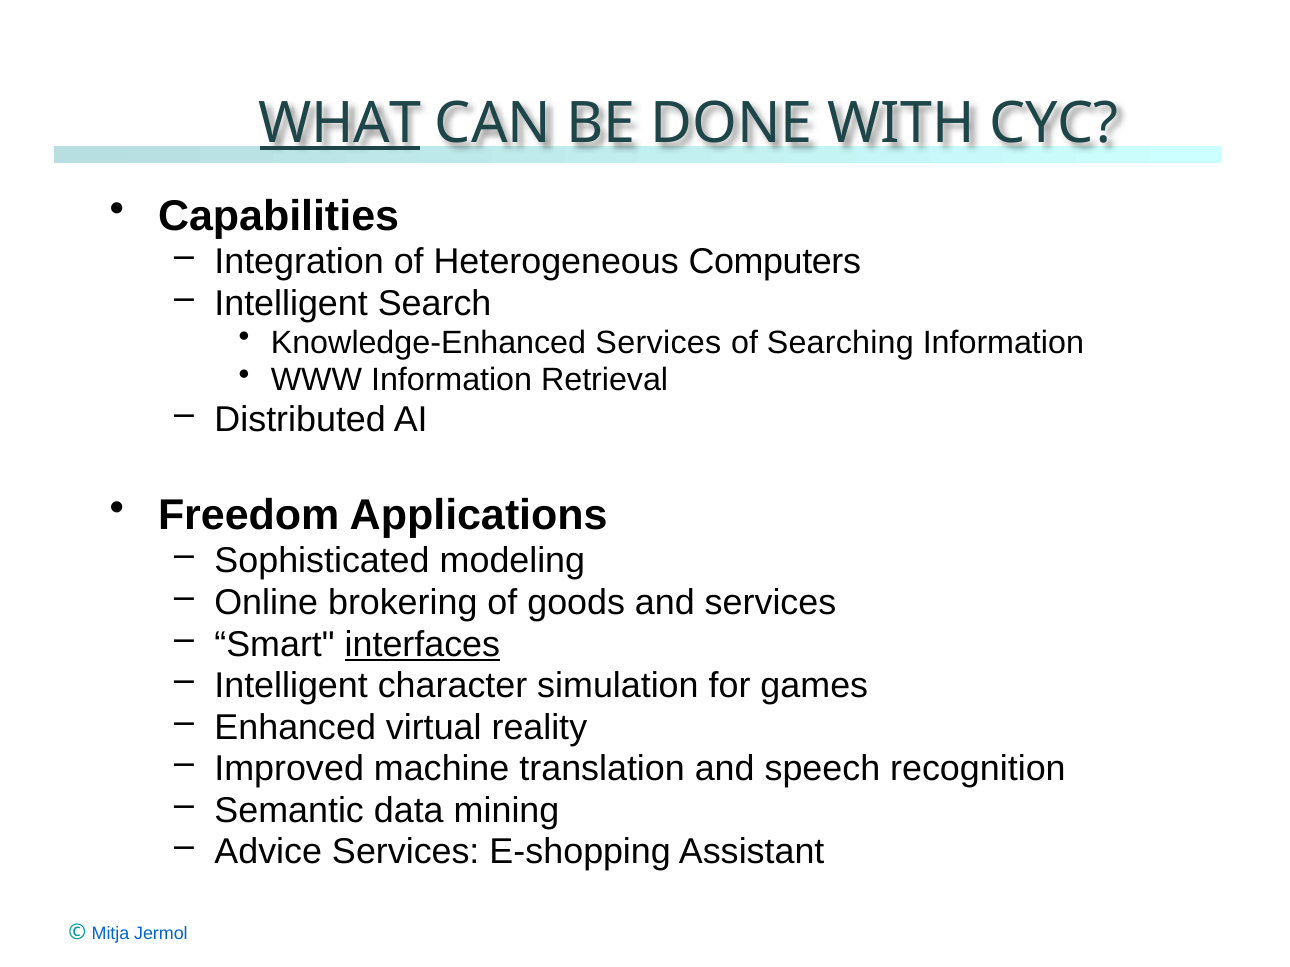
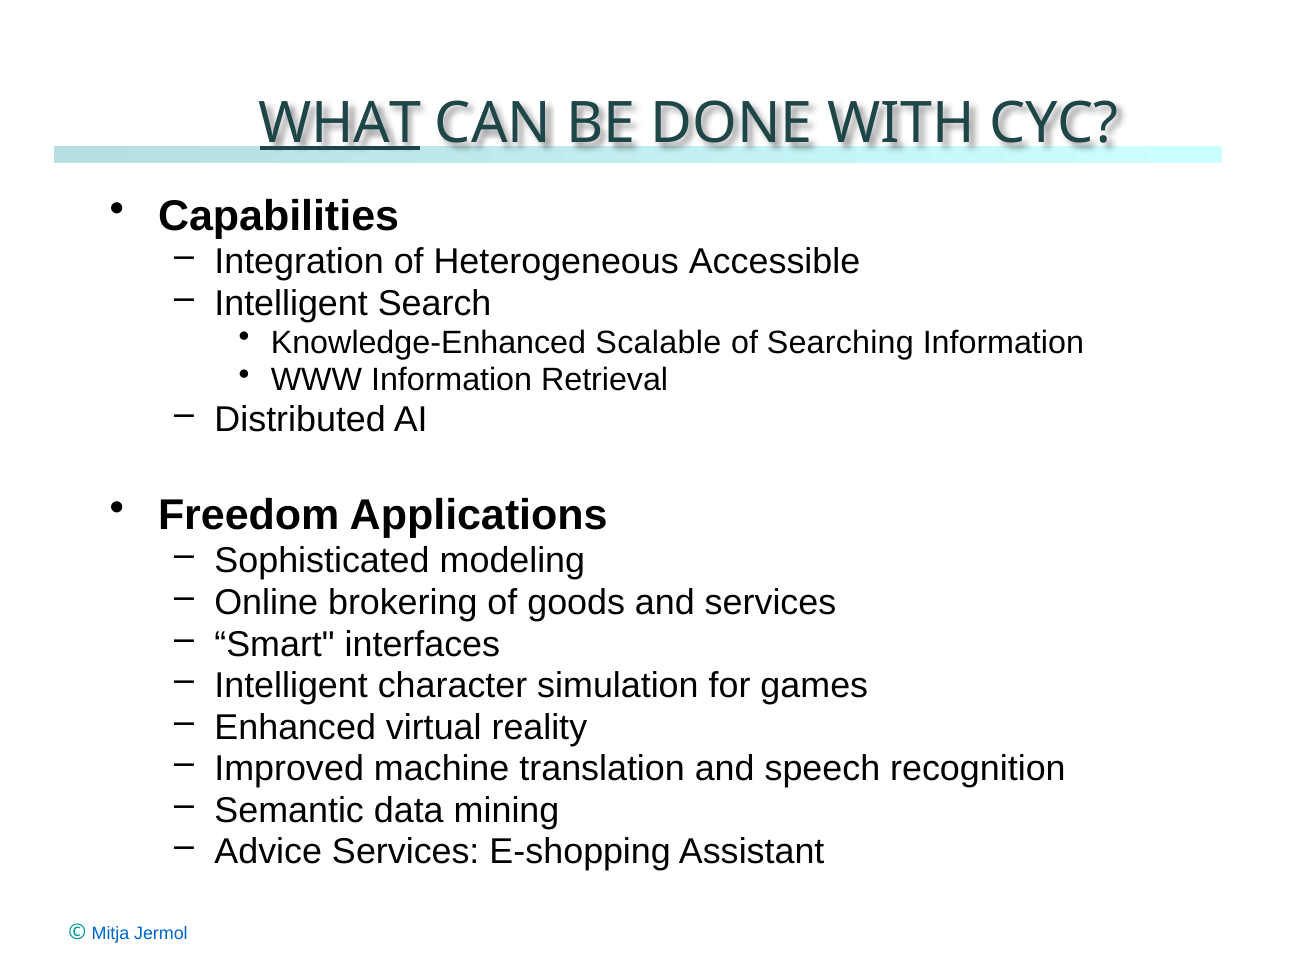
Computers: Computers -> Accessible (775, 262)
Knowledge-Enhanced Services: Services -> Scalable (658, 343)
interfaces underline: present -> none (422, 645)
